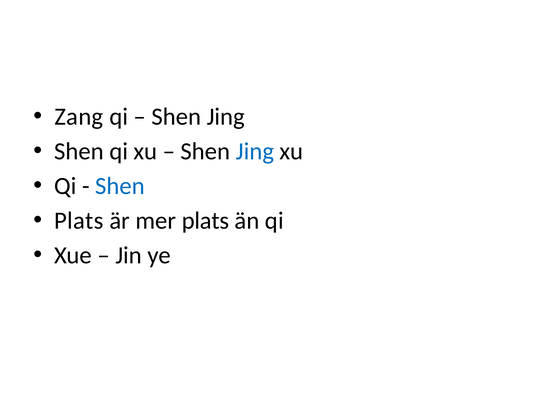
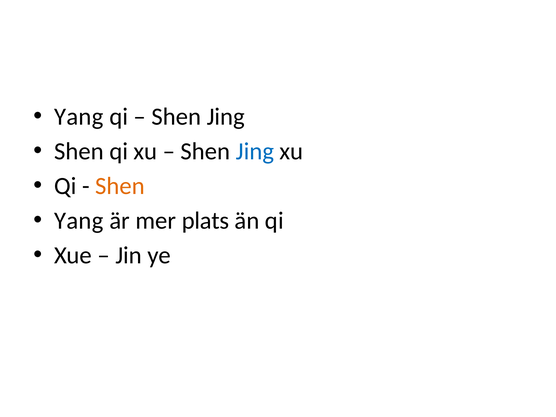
Zang: Zang -> Yang (79, 117)
Shen colour: blue -> orange (120, 186)
Plats: Plats -> Yang (79, 221)
